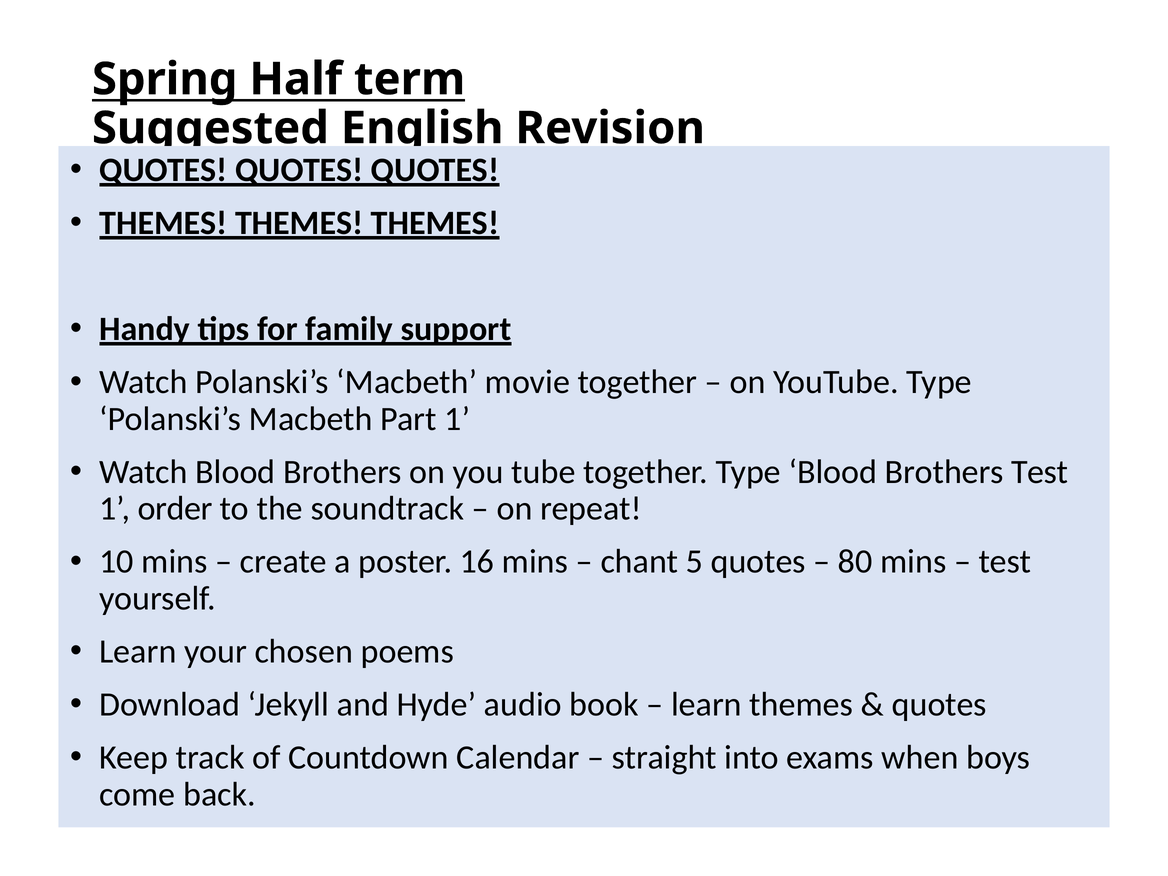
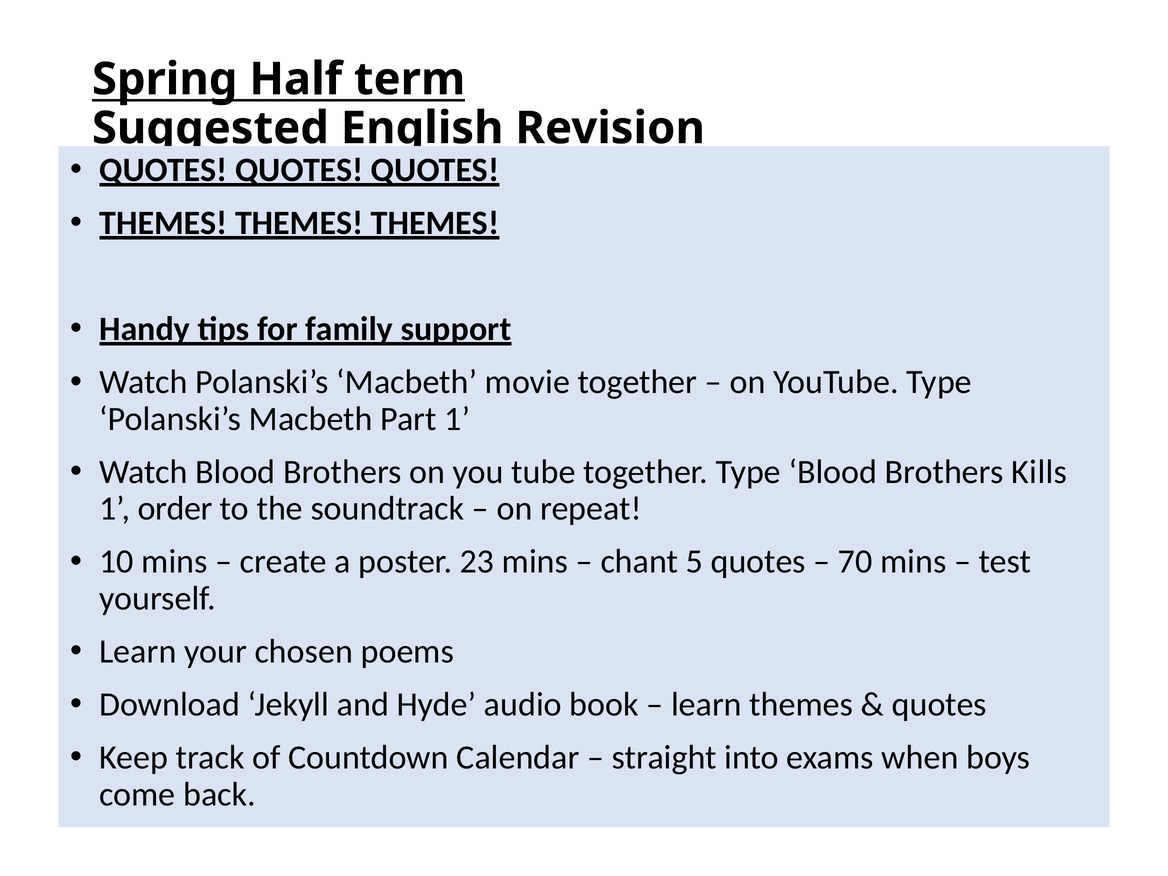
Brothers Test: Test -> Kills (1039, 472)
16: 16 -> 23 (477, 562)
80: 80 -> 70 (855, 562)
